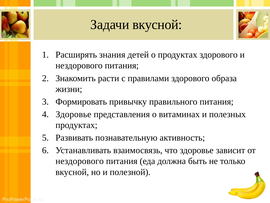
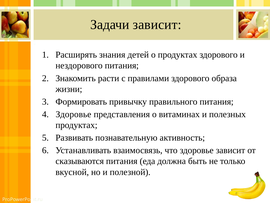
Задачи вкусной: вкусной -> зависит (157, 25)
нездорового: нездорового -> сказываются (80, 161)
